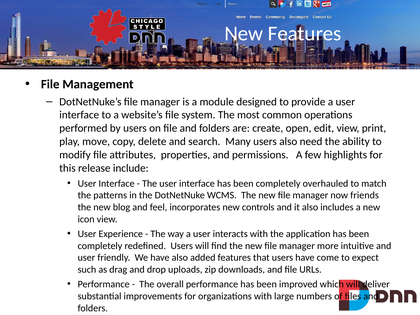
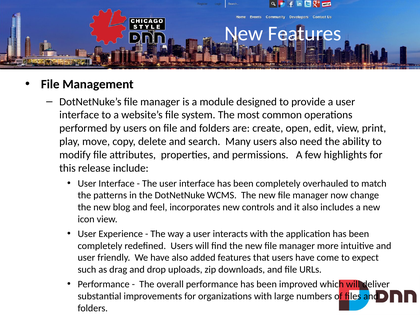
friends: friends -> change (365, 195)
